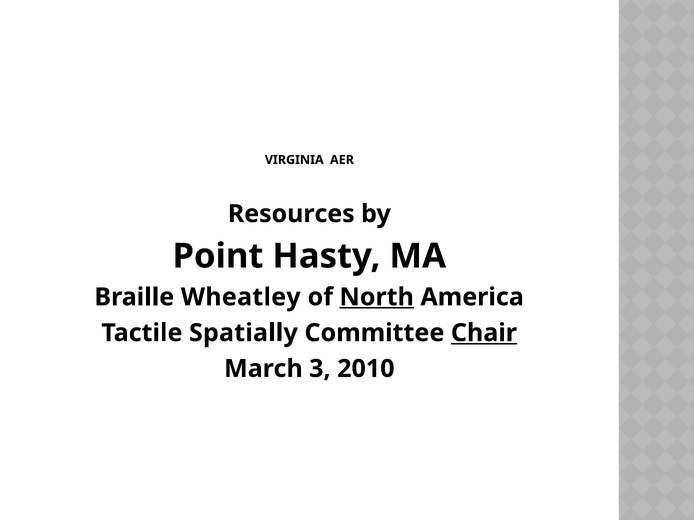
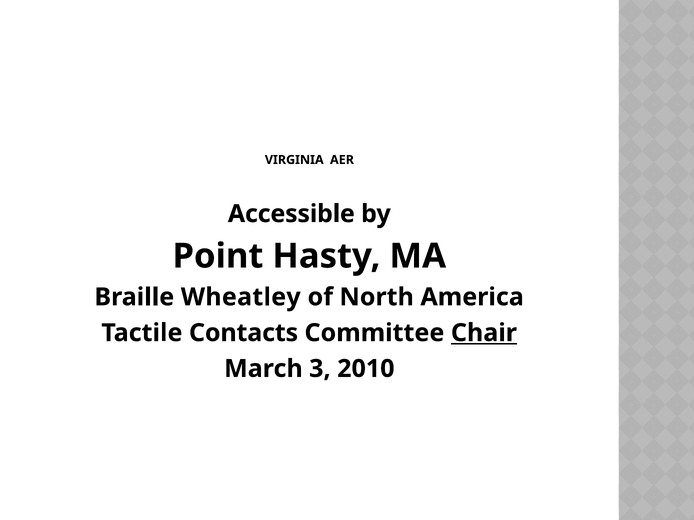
Resources: Resources -> Accessible (291, 214)
North underline: present -> none (377, 297)
Spatially: Spatially -> Contacts (244, 333)
